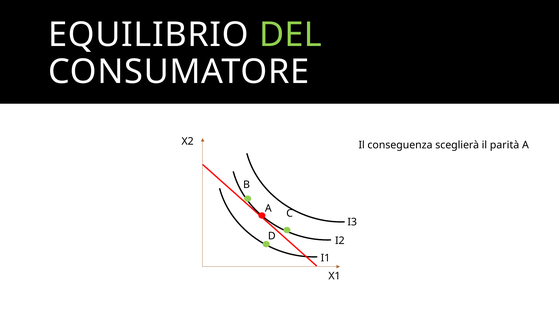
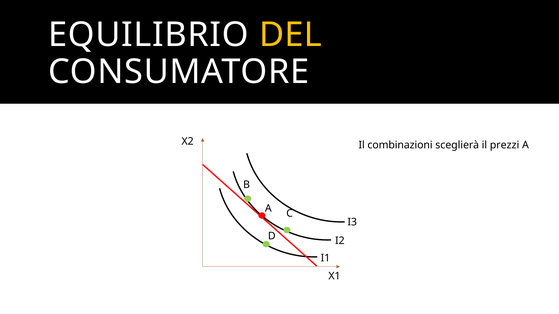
DEL colour: light green -> yellow (291, 35)
conseguenza: conseguenza -> combinazioni (400, 145)
parità: parità -> prezzi (505, 145)
